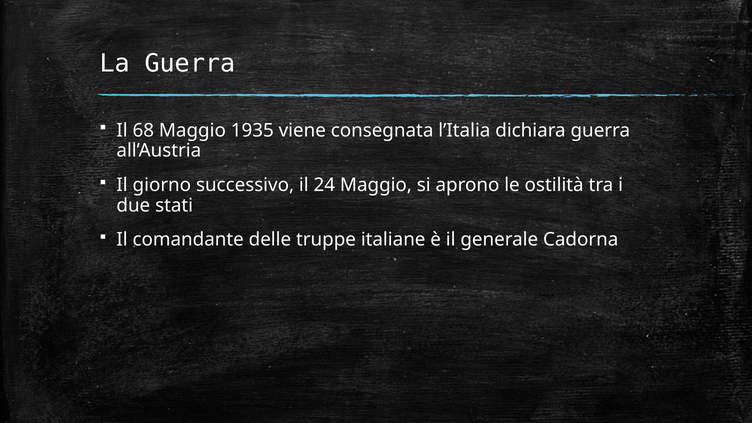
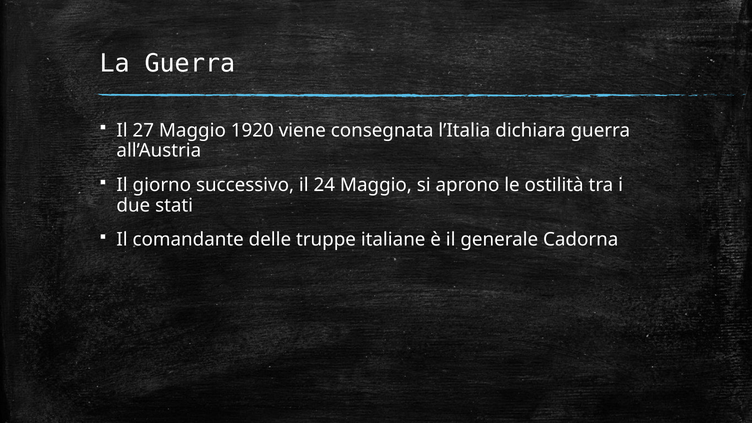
68: 68 -> 27 (143, 130)
1935: 1935 -> 1920 (252, 130)
